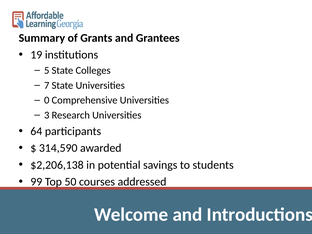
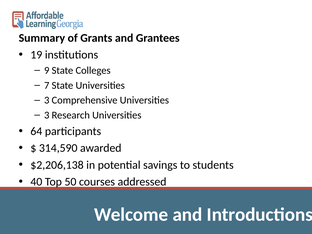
5: 5 -> 9 (47, 70)
0: 0 -> 3 (47, 100)
99: 99 -> 40 (36, 182)
